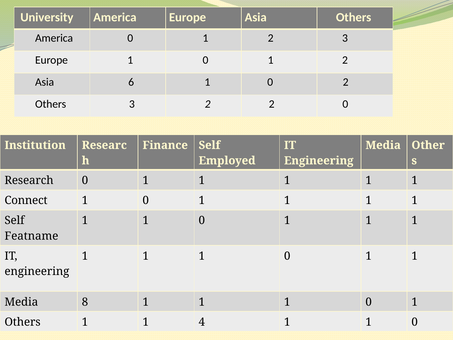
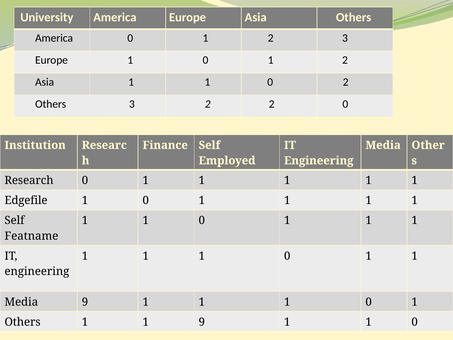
Asia 6: 6 -> 1 (131, 82)
Connect: Connect -> Edgefile (26, 200)
Media 8: 8 -> 9 (85, 302)
1 4: 4 -> 9 (202, 322)
